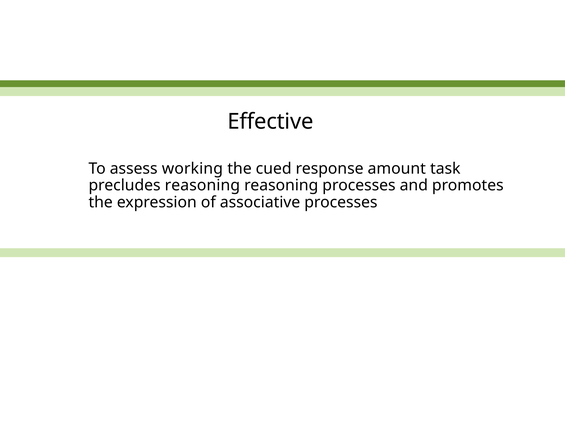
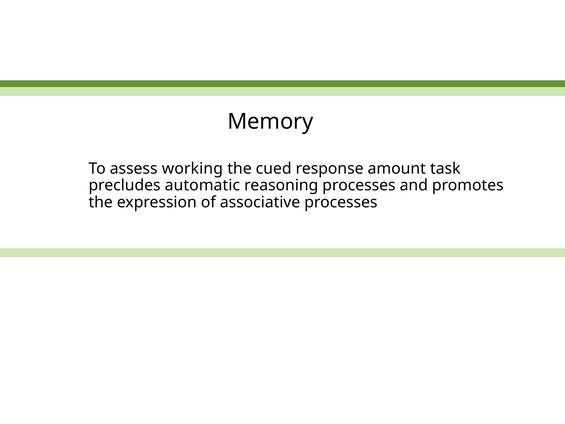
Effective: Effective -> Memory (270, 121)
precludes reasoning: reasoning -> automatic (202, 185)
